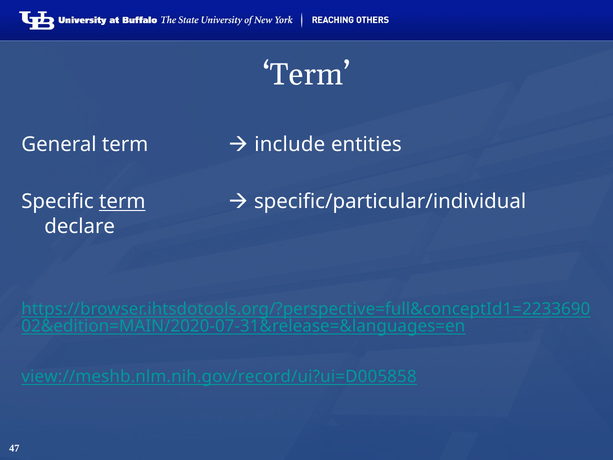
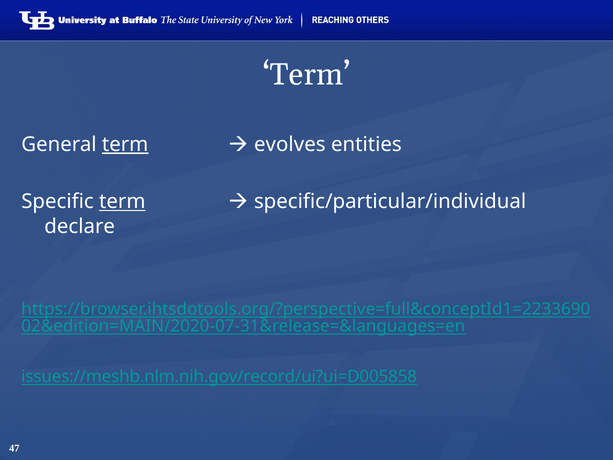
term underline: none -> present (125, 144)
include: include -> evolves (290, 144)
view://meshb.nlm.nih.gov/record/ui?ui=D005858: view://meshb.nlm.nih.gov/record/ui?ui=D005858 -> issues://meshb.nlm.nih.gov/record/ui?ui=D005858 (219, 377)
